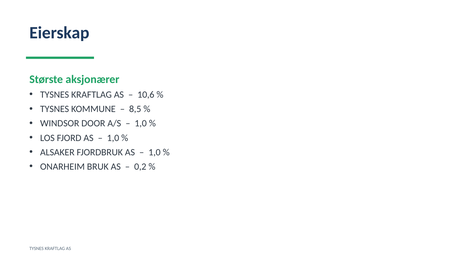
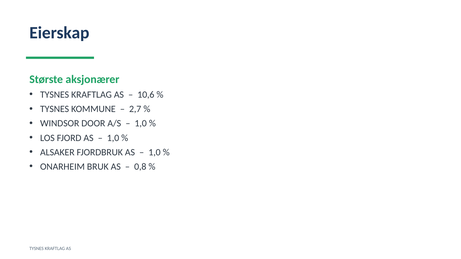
8,5: 8,5 -> 2,7 (135, 109)
0,2: 0,2 -> 0,8 (140, 167)
